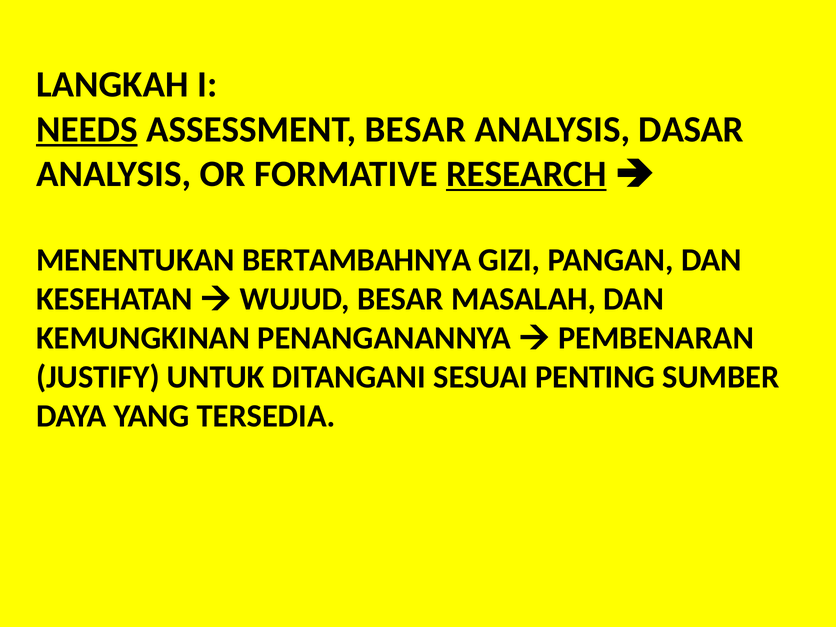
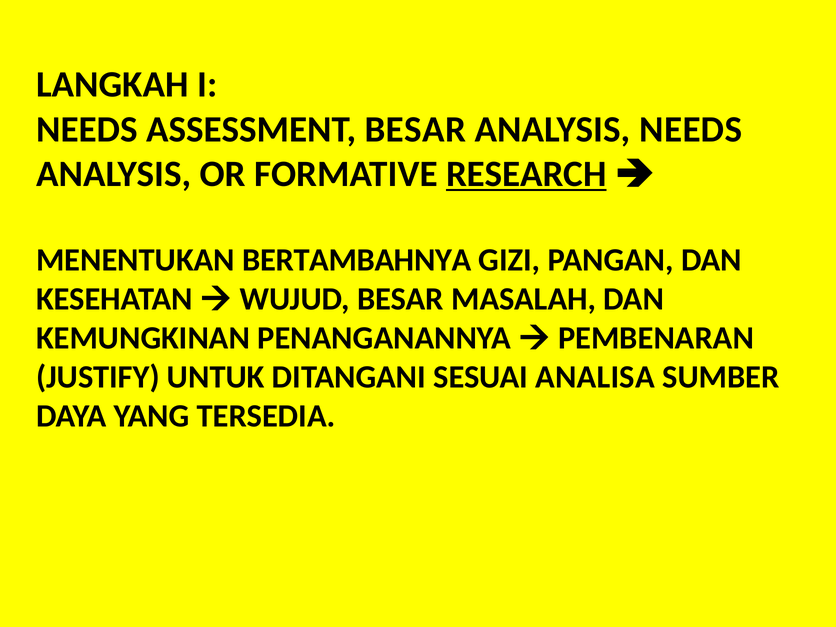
NEEDS underline: present -> none (87, 129)
ANALYSIS DASAR: DASAR -> NEEDS (691, 129)
PENTING: PENTING -> ANALISA (595, 377)
